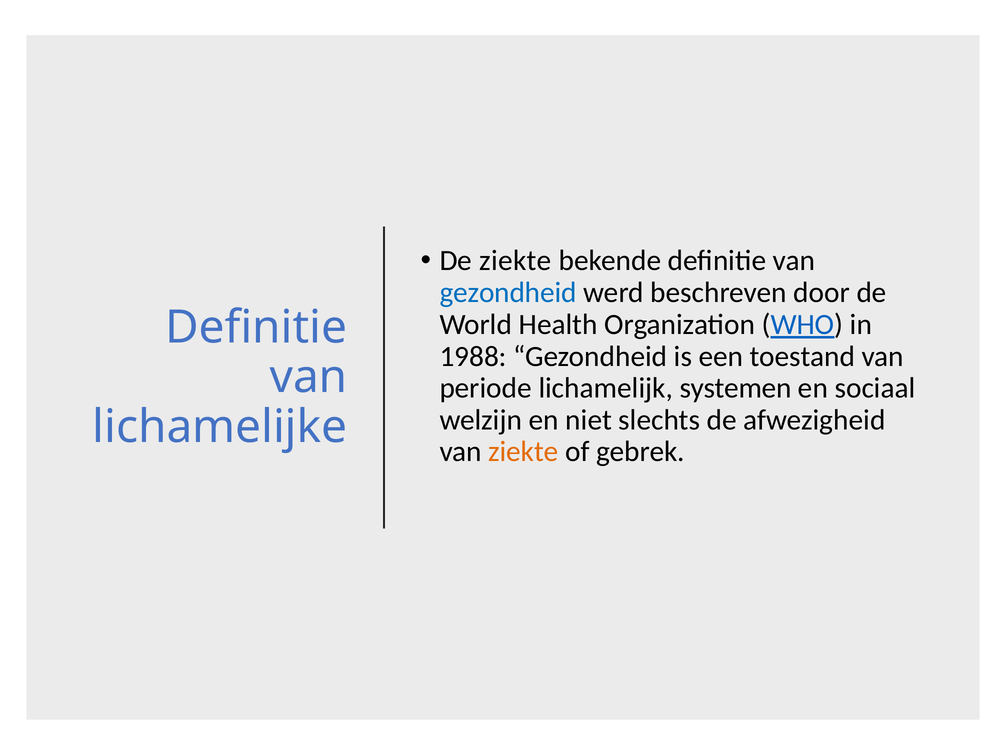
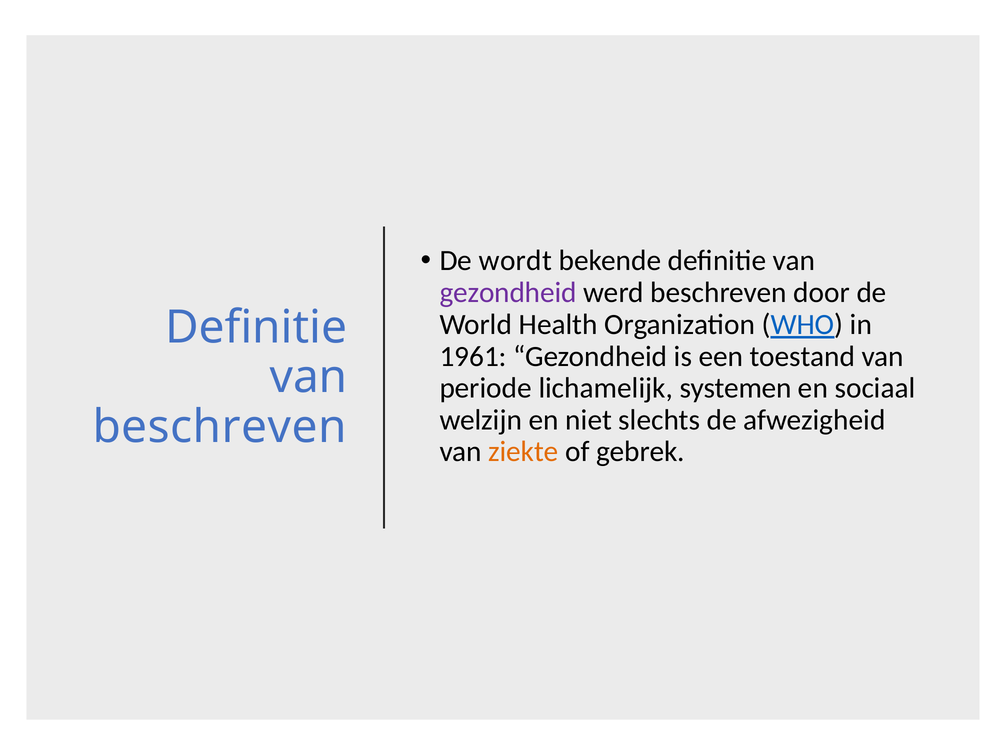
De ziekte: ziekte -> wordt (515, 261)
gezondheid colour: blue -> purple (508, 292)
1988: 1988 -> 1961 (473, 356)
lichamelijke: lichamelijke -> beschreven (220, 427)
